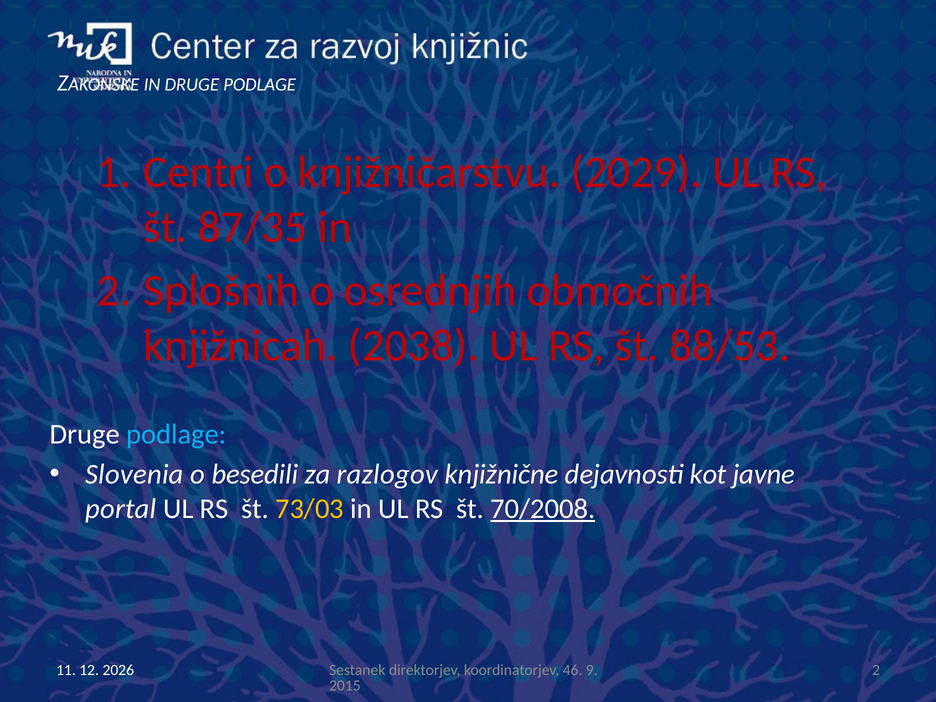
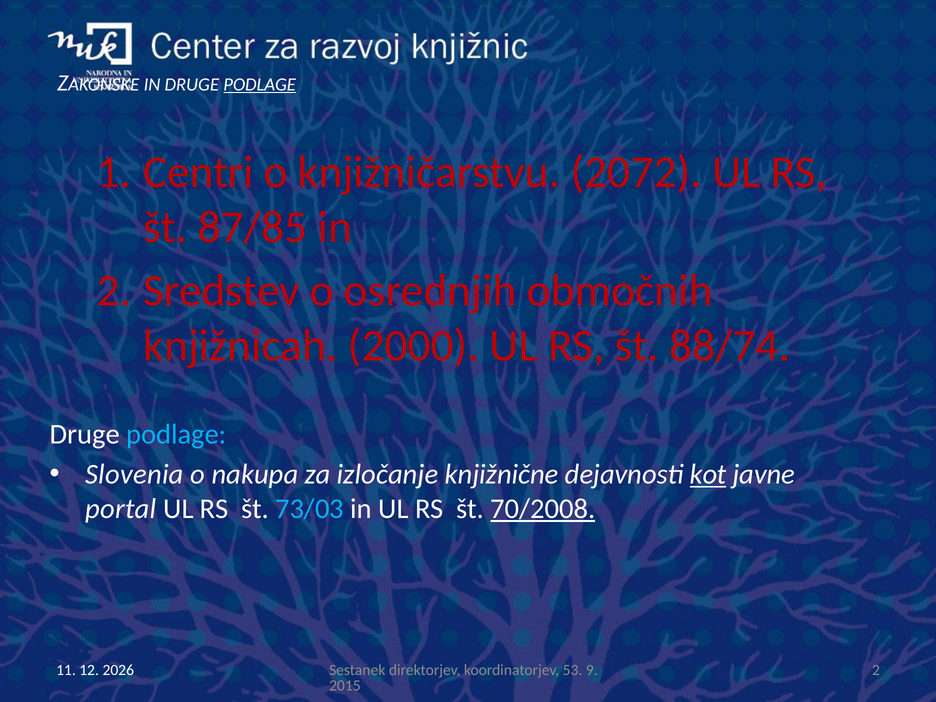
PODLAGE underline: none -> present (260, 84)
2029: 2029 -> 2072 (636, 172)
87/35: 87/35 -> 87/85 (252, 227)
Splošnih: Splošnih -> Sredstev (222, 291)
2038: 2038 -> 2000 (414, 345)
88/53: 88/53 -> 88/74 (730, 345)
besedili: besedili -> nakupa (255, 474)
razlogov: razlogov -> izločanje (387, 474)
kot underline: none -> present (708, 474)
73/03 colour: yellow -> light blue (310, 509)
46: 46 -> 53 (573, 670)
